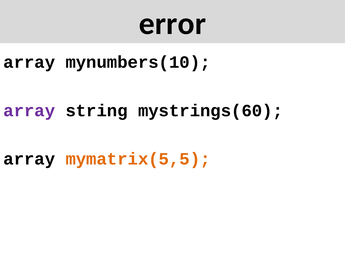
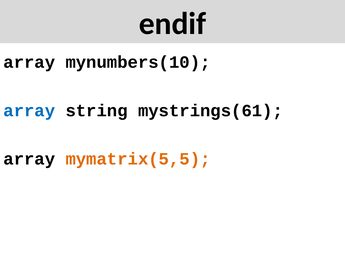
error: error -> endif (172, 24)
array colour: purple -> blue (29, 110)
mystrings(60: mystrings(60 -> mystrings(61 (210, 110)
